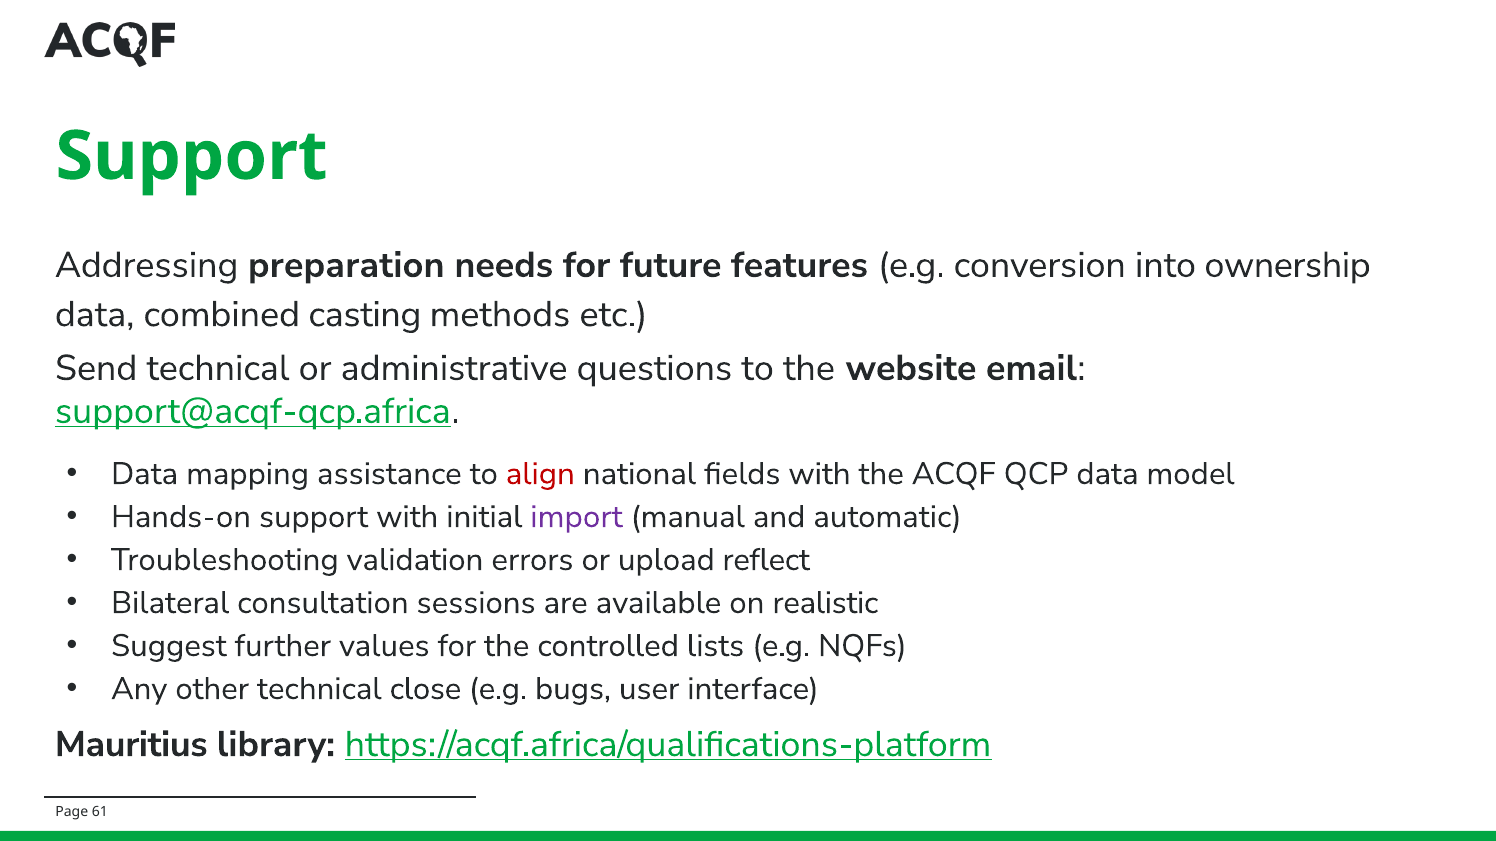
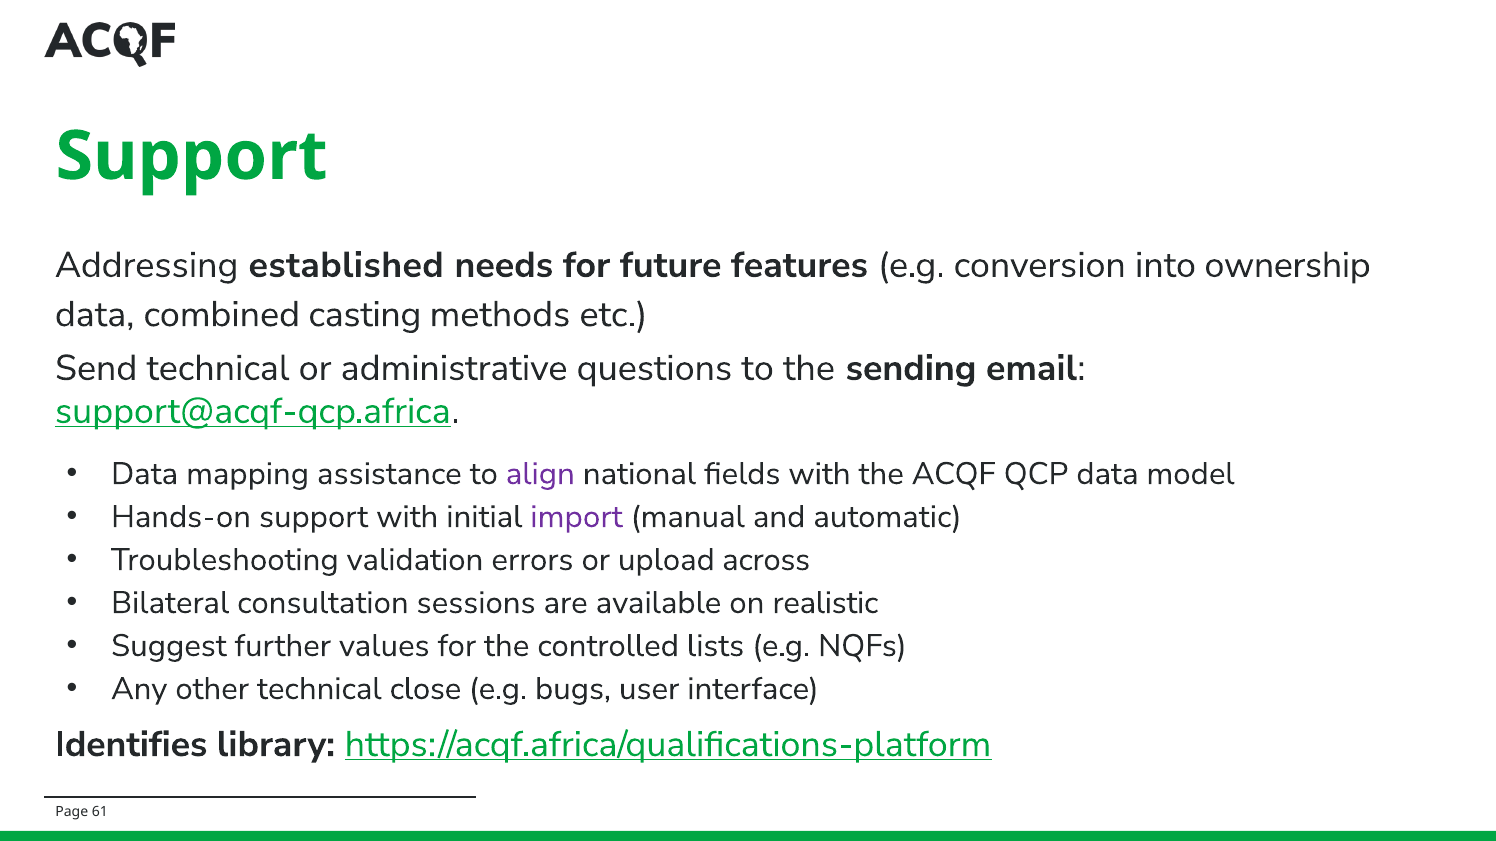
preparation: preparation -> established (346, 265)
website: website -> sending (911, 368)
align colour: red -> purple (540, 474)
reflect: reflect -> across (766, 560)
Mauritius: Mauritius -> Identifies (131, 745)
